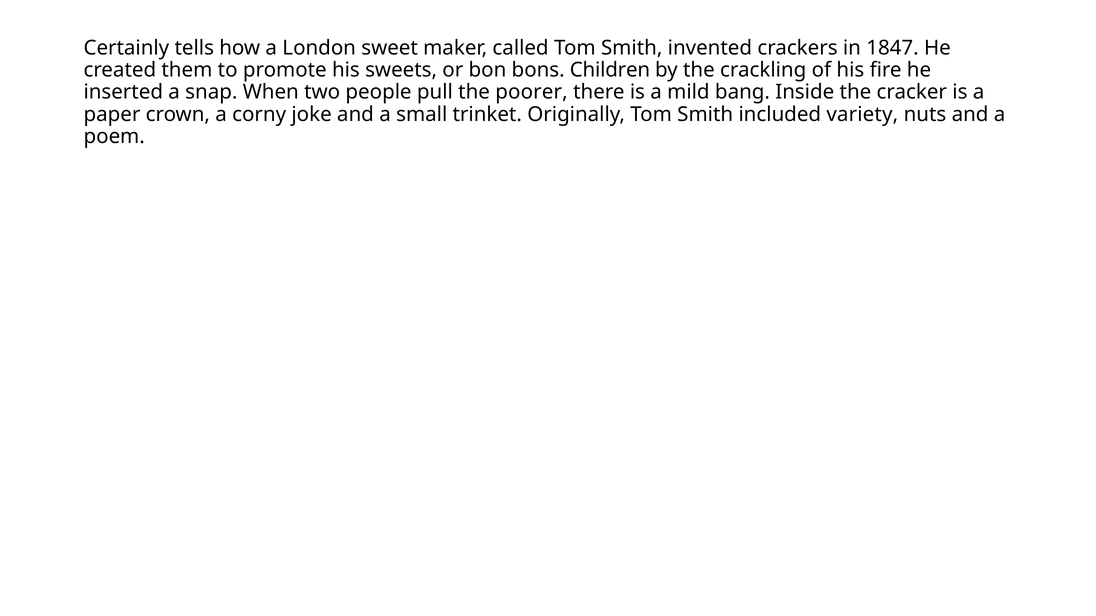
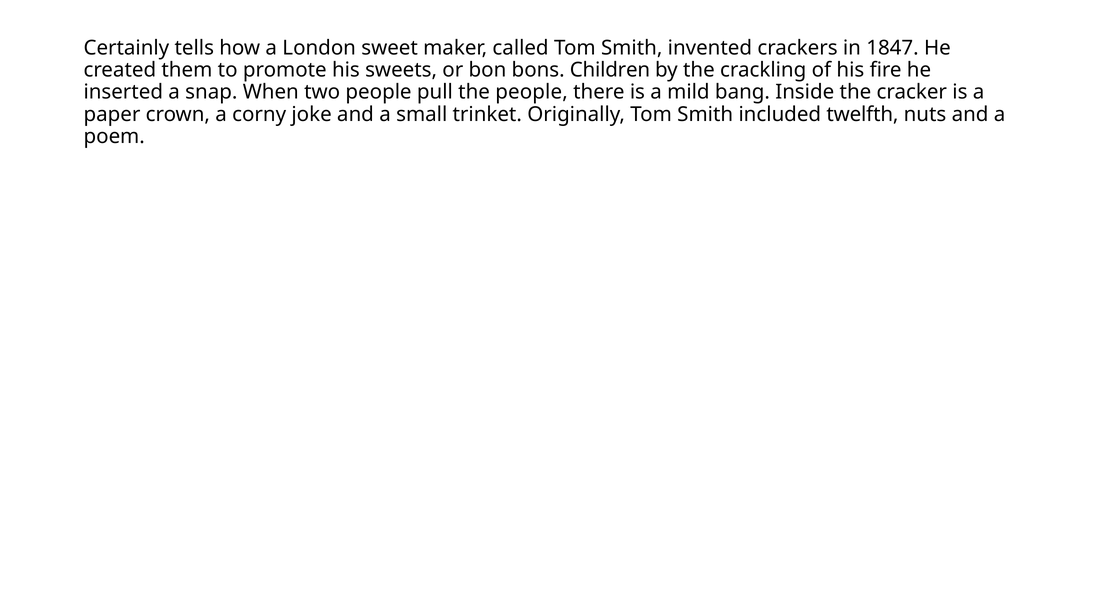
the poorer: poorer -> people (532, 92)
variety: variety -> twelfth (862, 114)
